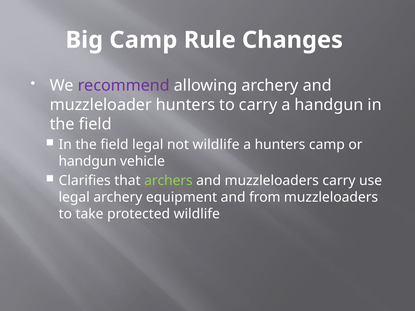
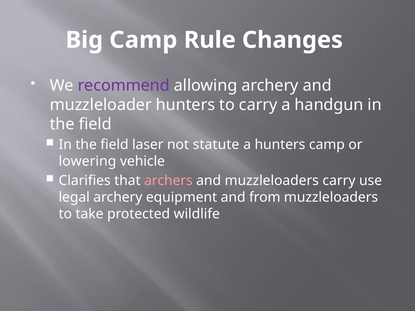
field legal: legal -> laser (148, 145)
not wildlife: wildlife -> statute (216, 145)
handgun: handgun -> lowering (87, 161)
archers colour: light green -> pink (168, 181)
